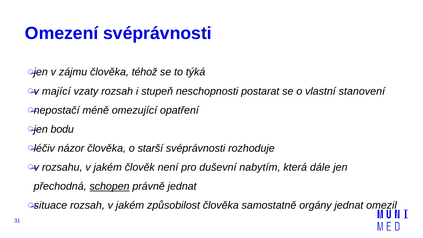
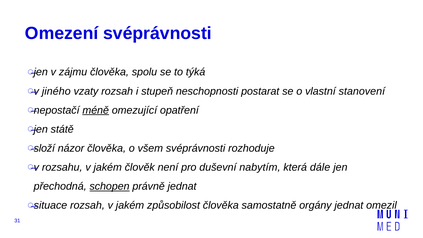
téhož: téhož -> spolu (144, 72)
mající: mající -> jiného (56, 91)
méně underline: none -> present (96, 110)
bodu: bodu -> státě (62, 129)
léčiv: léčiv -> složí (44, 148)
starší: starší -> všem (150, 148)
